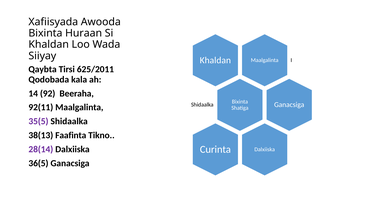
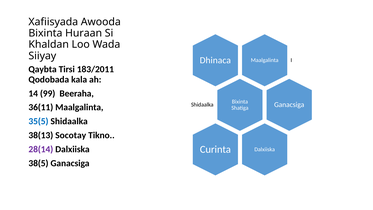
Khaldan: Khaldan -> Dhinaca (215, 60)
625/2011: 625/2011 -> 183/2011 (95, 69)
92: 92 -> 99 (48, 93)
92(11: 92(11 -> 36(11 (41, 107)
35(5 colour: purple -> blue (38, 121)
Faafinta: Faafinta -> Socotay (71, 135)
36(5: 36(5 -> 38(5 (38, 163)
